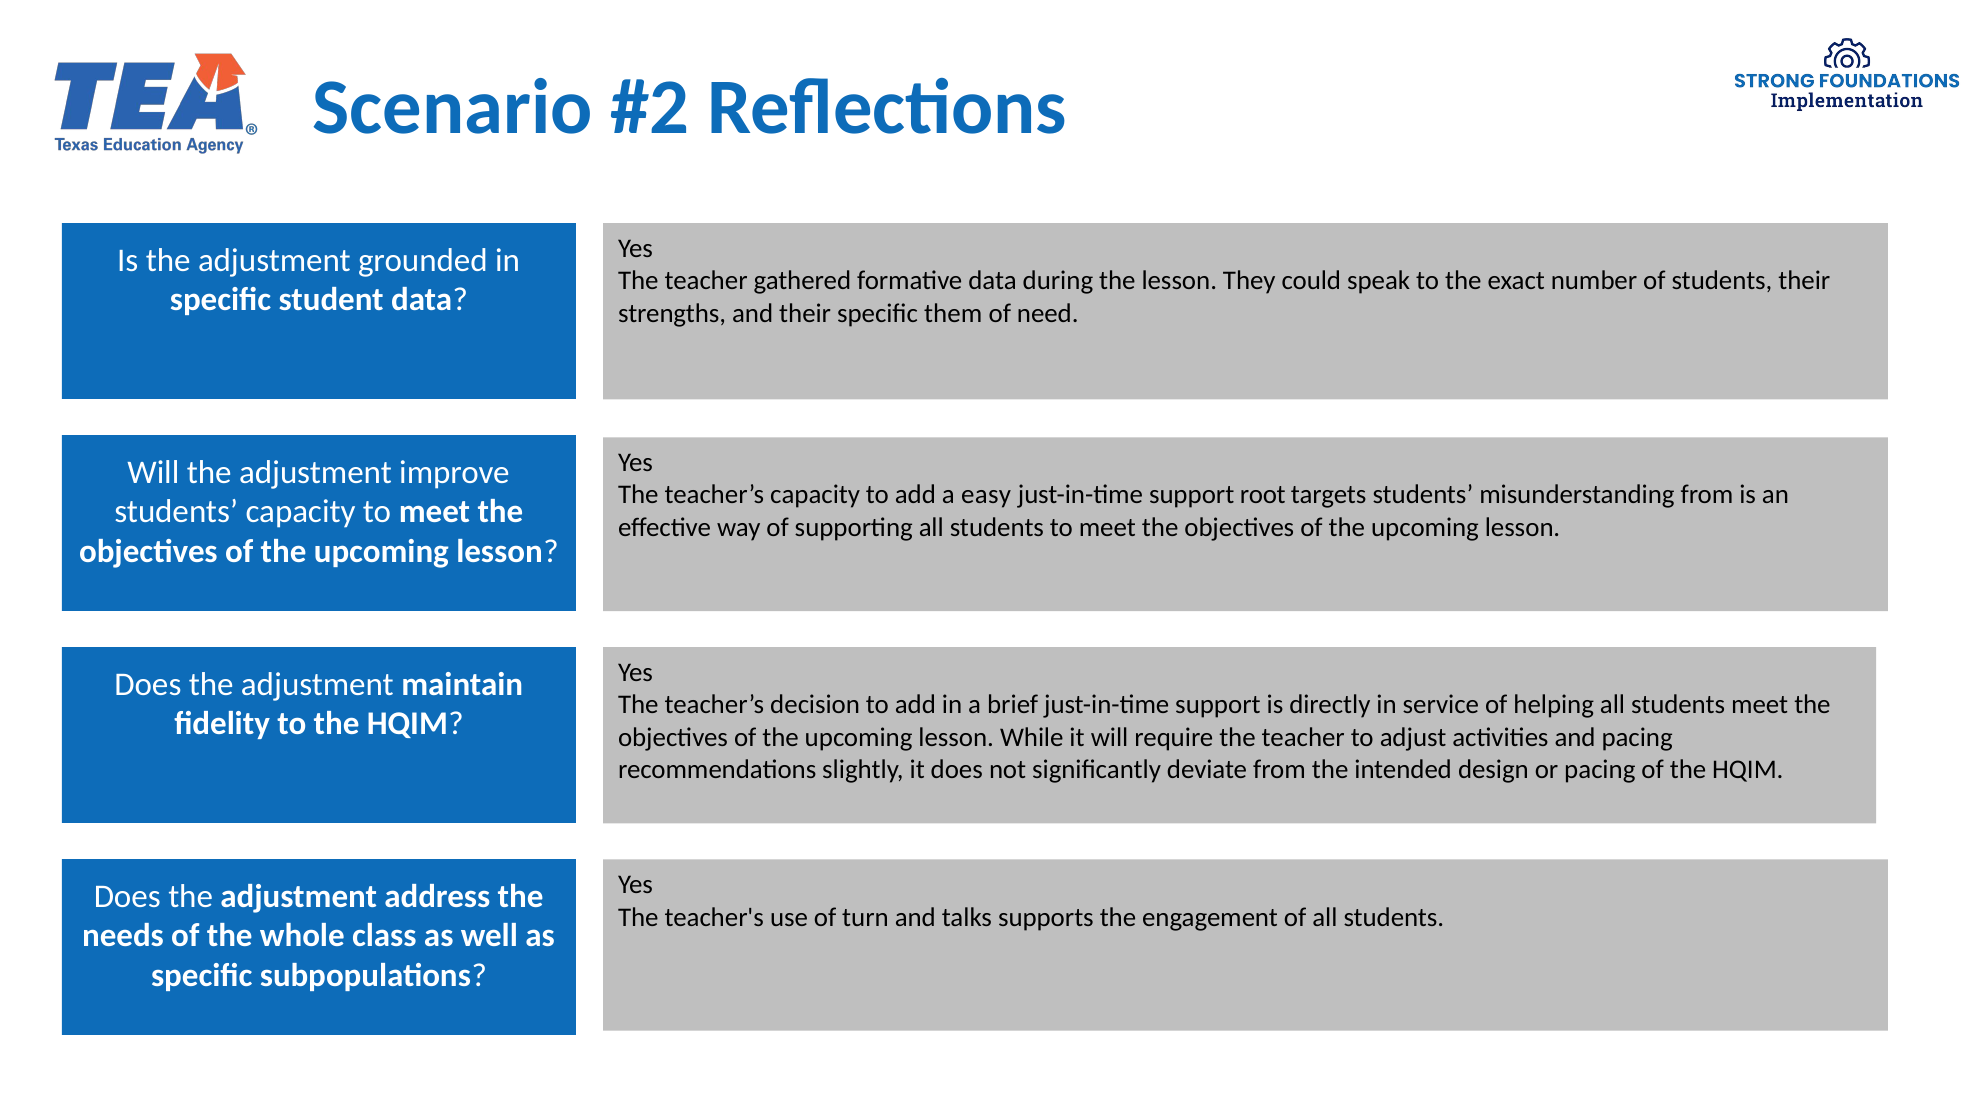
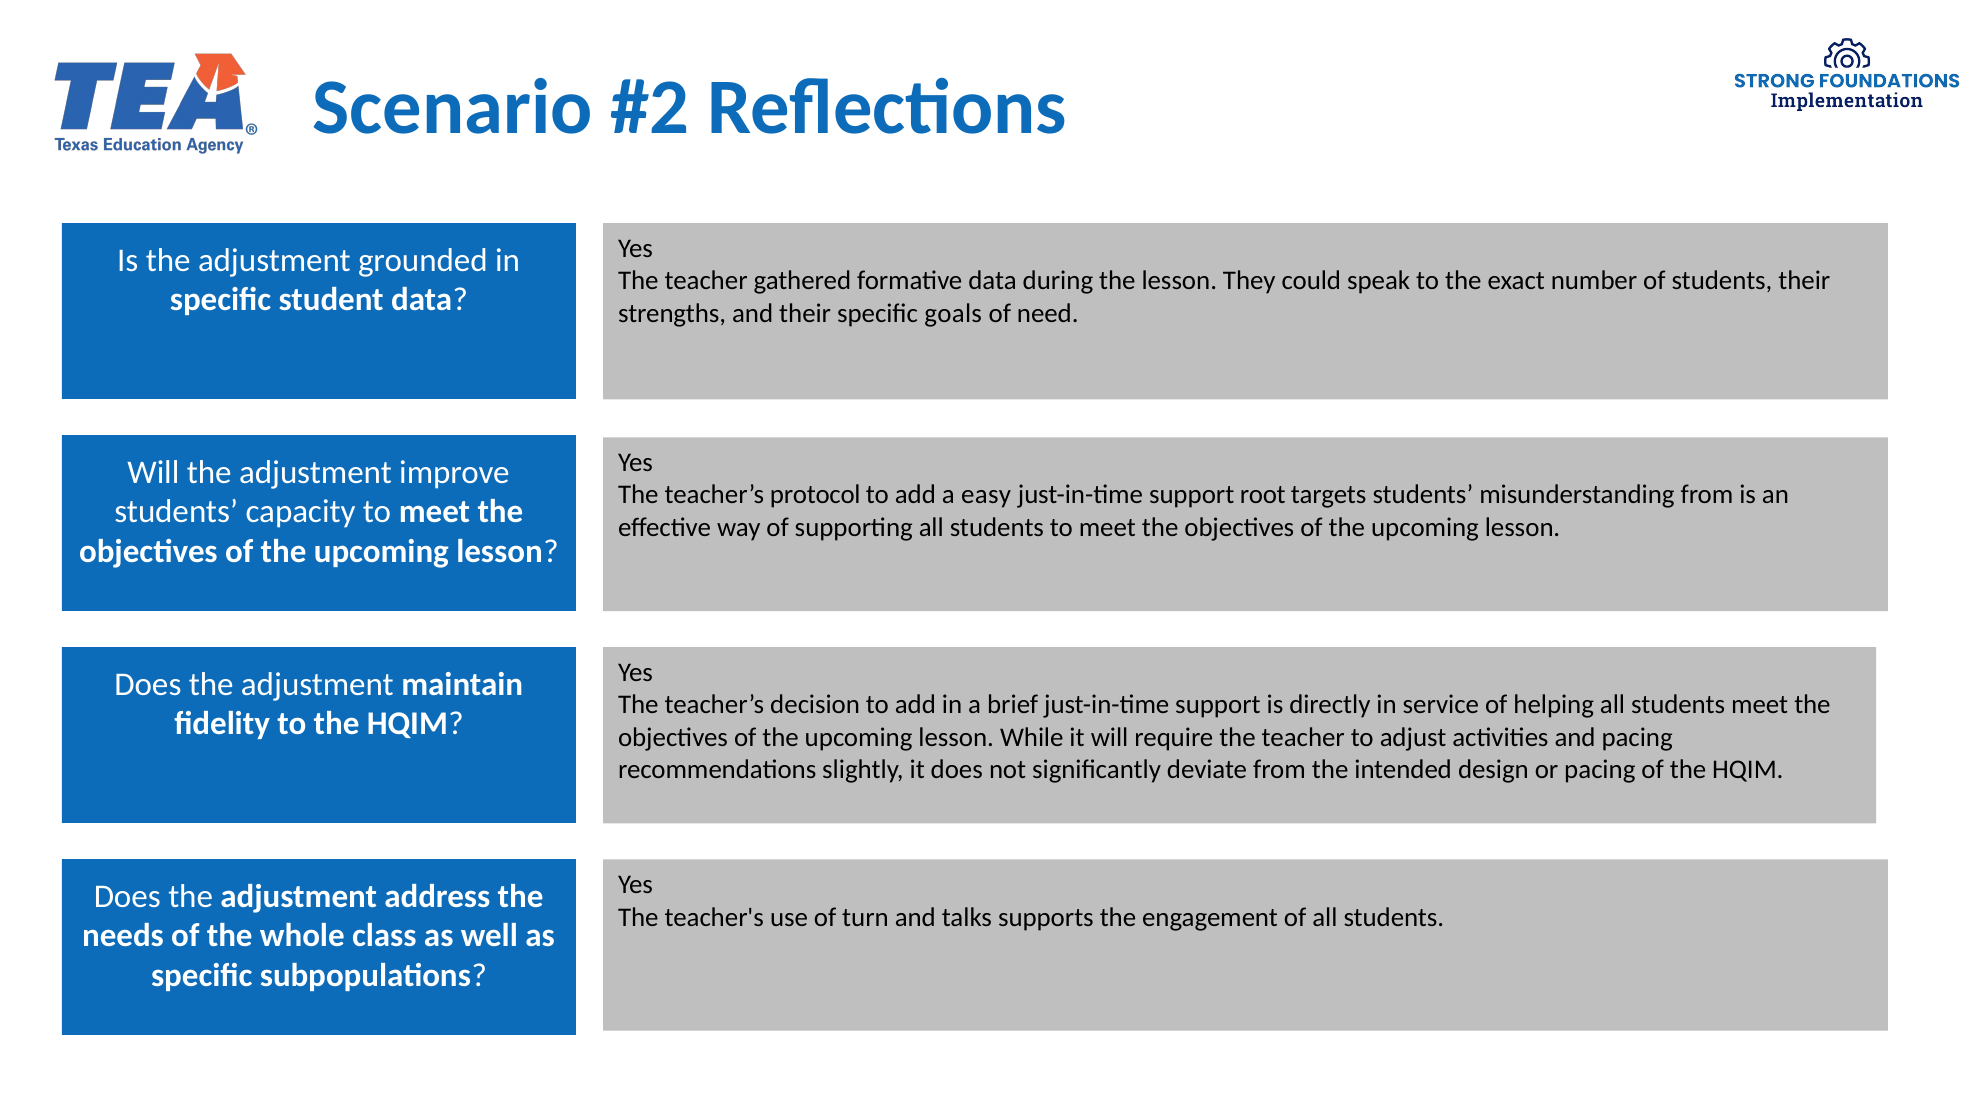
them: them -> goals (953, 313)
teacher’s capacity: capacity -> protocol (815, 495)
